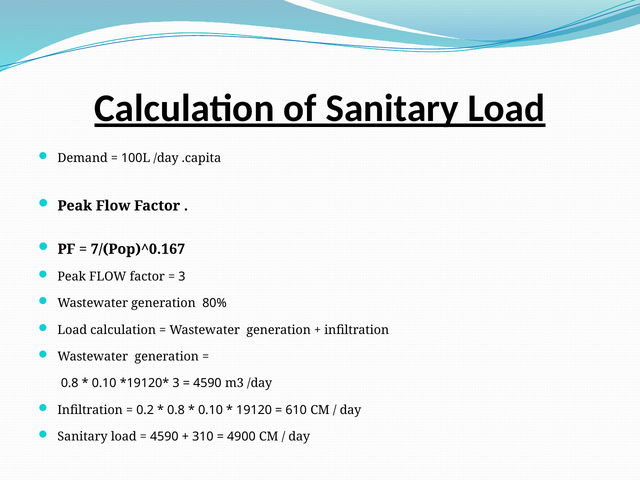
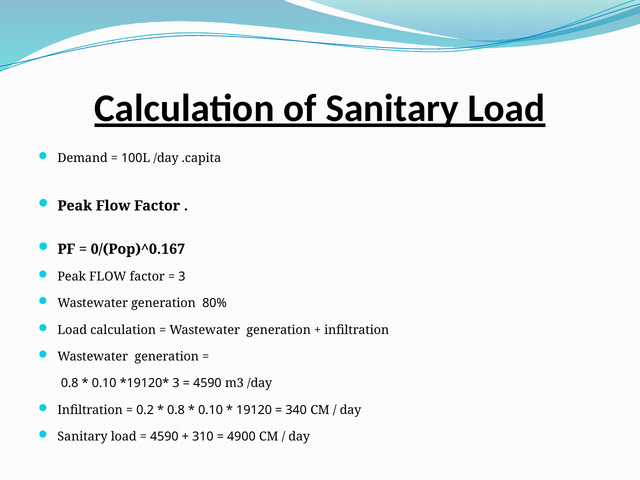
7/(Pop)^0.167: 7/(Pop)^0.167 -> 0/(Pop)^0.167 (138, 249)
610: 610 -> 340 (296, 410)
